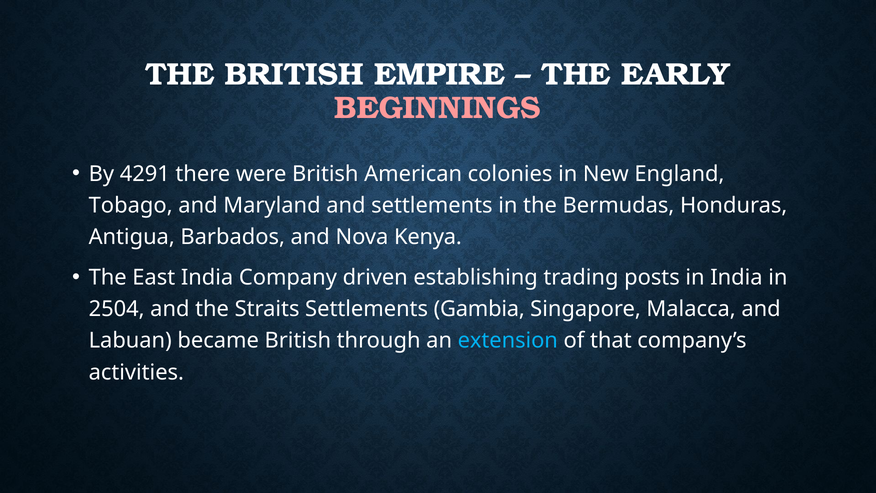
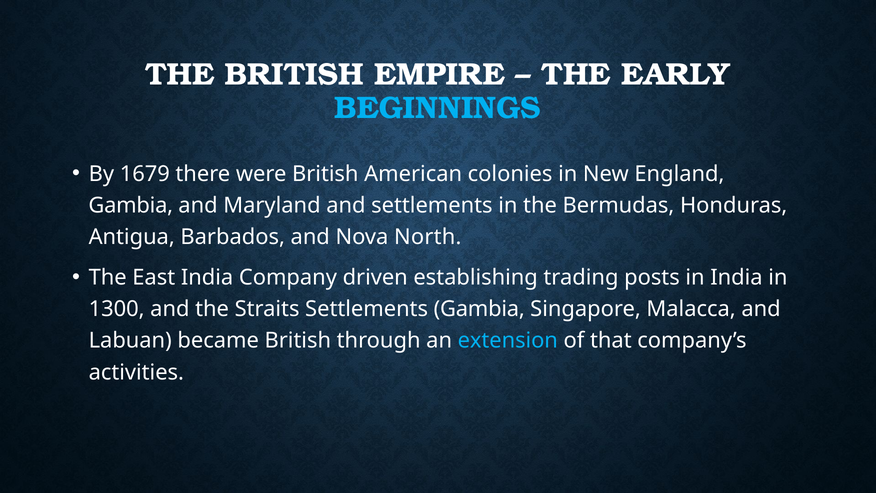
BEGINNINGS colour: pink -> light blue (438, 108)
4291: 4291 -> 1679 (145, 174)
Tobago: Tobago -> Gambia (131, 205)
Kenya: Kenya -> North (428, 237)
2504: 2504 -> 1300 (117, 309)
